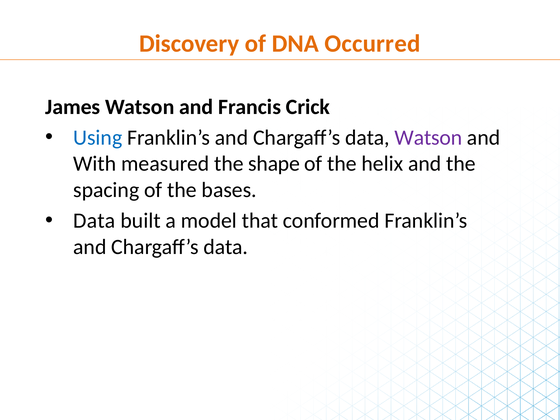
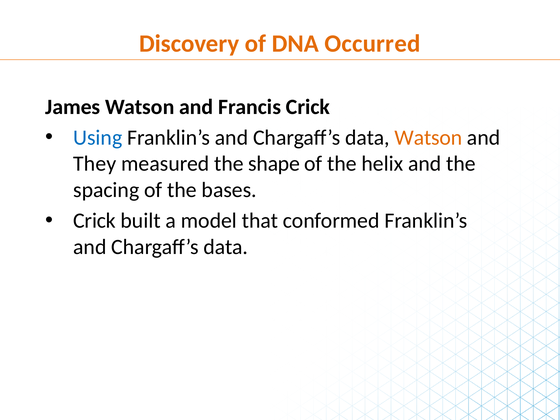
Watson colour: purple -> orange (428, 138)
With: With -> They (95, 164)
Data: Data -> Crick (95, 221)
